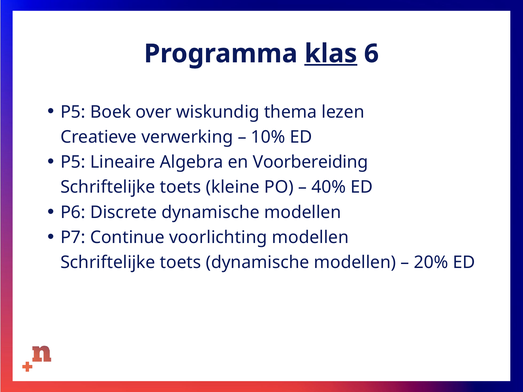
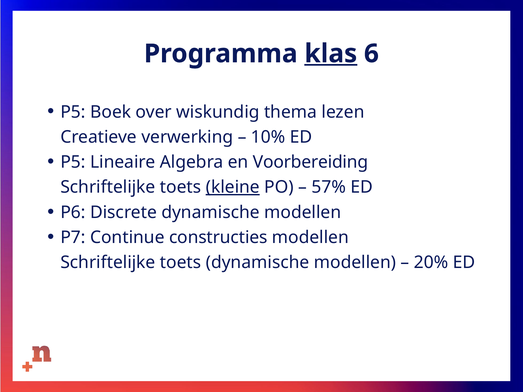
kleine underline: none -> present (233, 187)
40%: 40% -> 57% (329, 187)
voorlichting: voorlichting -> constructies (218, 238)
